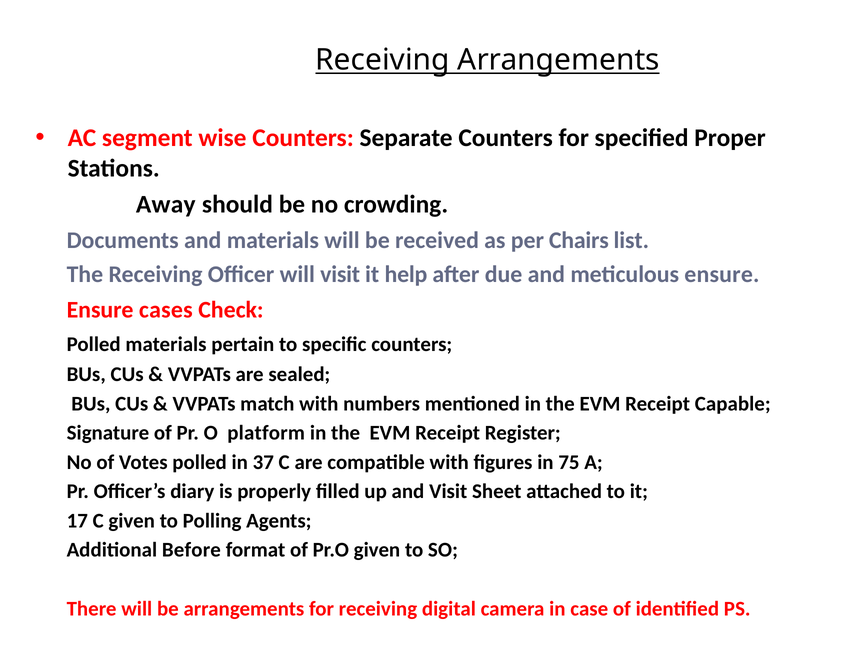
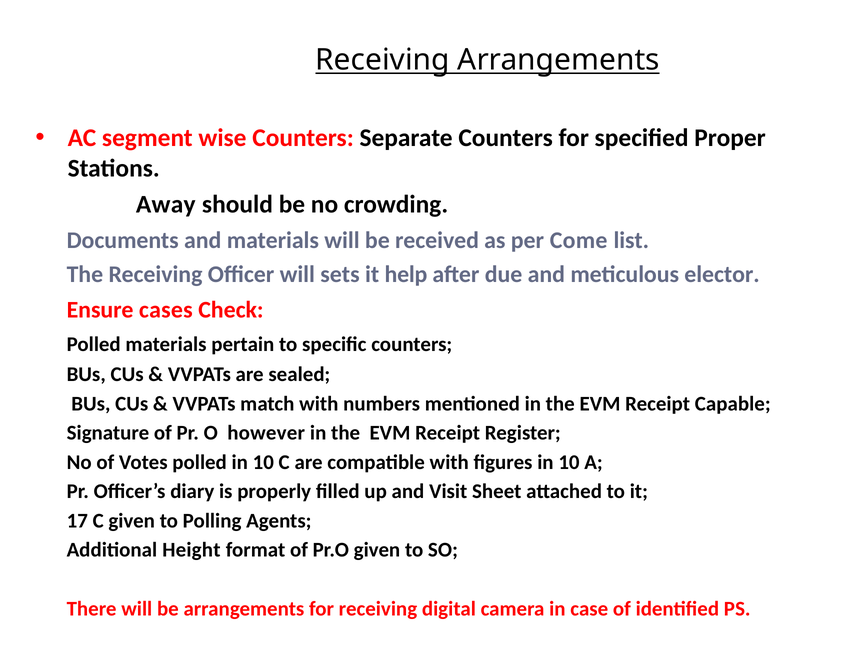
Chairs: Chairs -> Come (579, 240)
will visit: visit -> sets (340, 274)
meticulous ensure: ensure -> elector (722, 274)
platform: platform -> however (266, 433)
polled in 37: 37 -> 10 (263, 462)
figures in 75: 75 -> 10 (569, 462)
Before: Before -> Height (191, 550)
